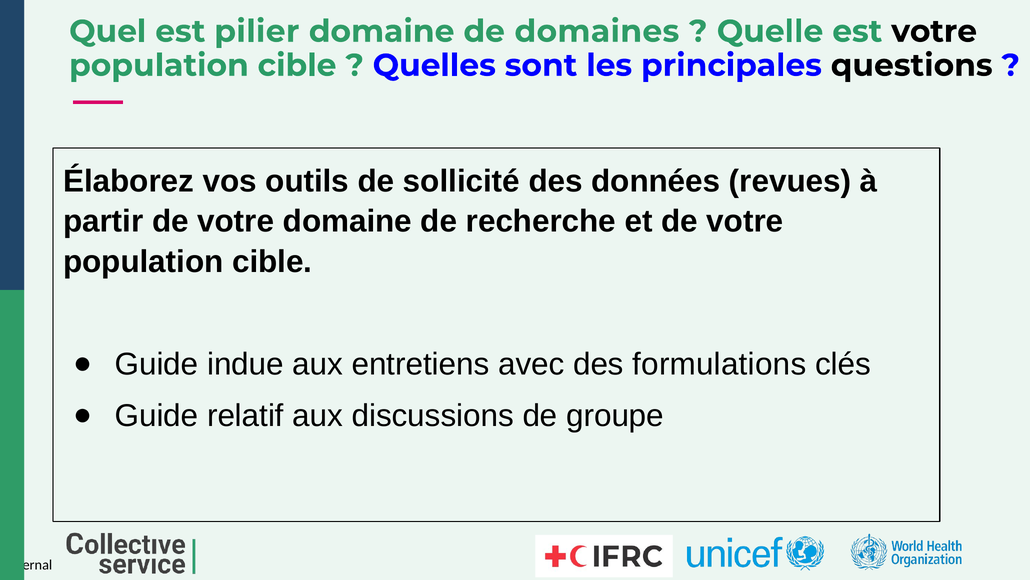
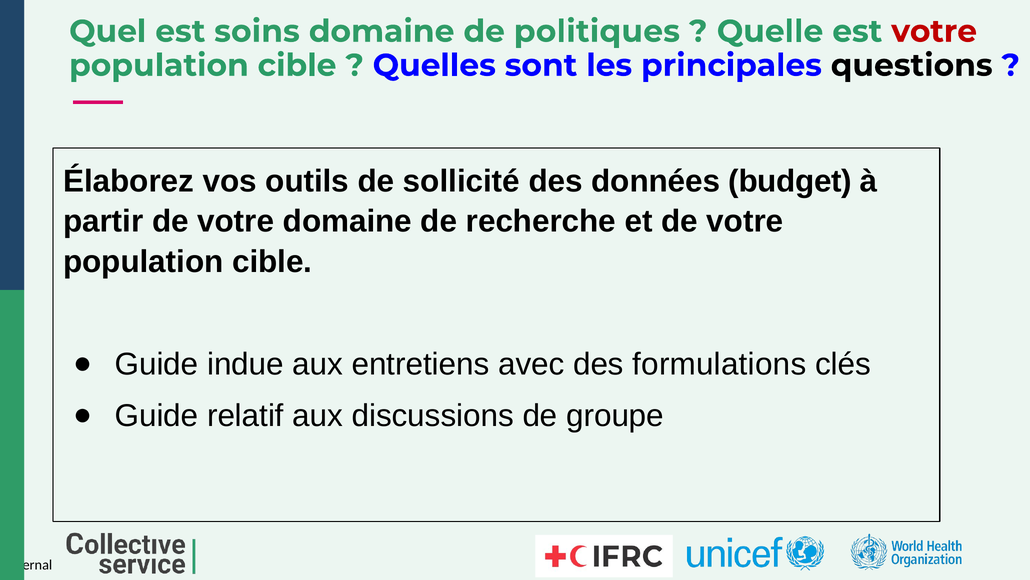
pilier: pilier -> soins (257, 31)
domaines: domaines -> politiques (597, 31)
votre colour: black -> red (934, 31)
revues: revues -> budget (790, 181)
